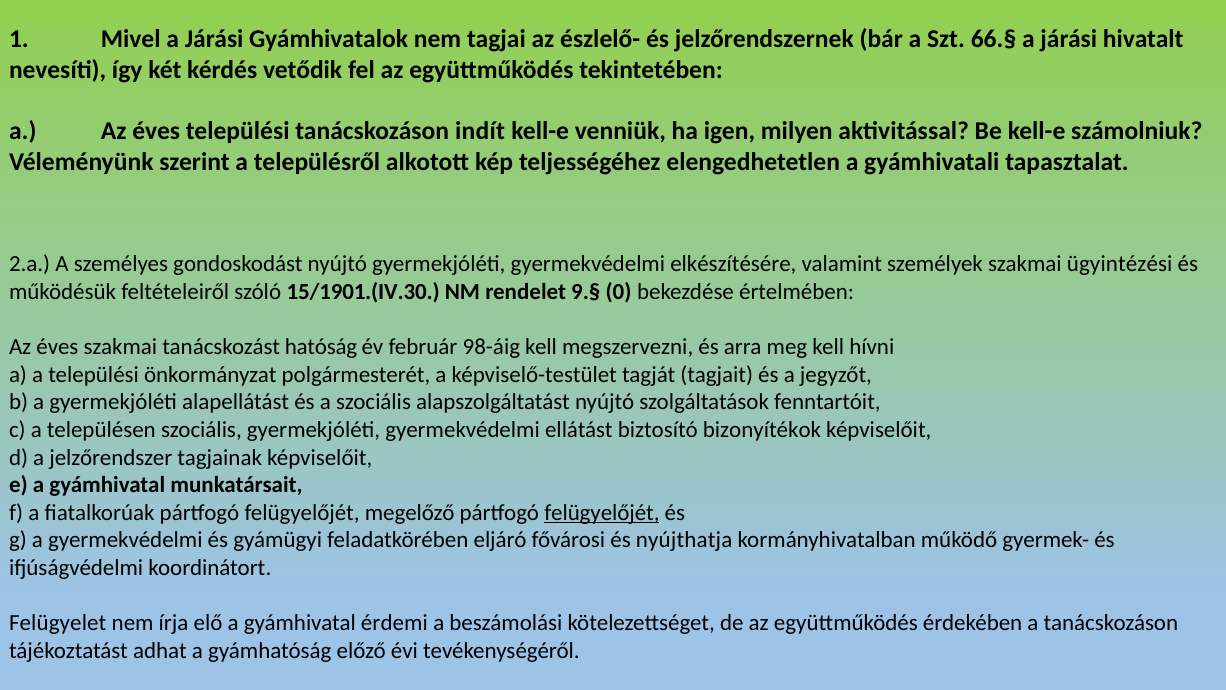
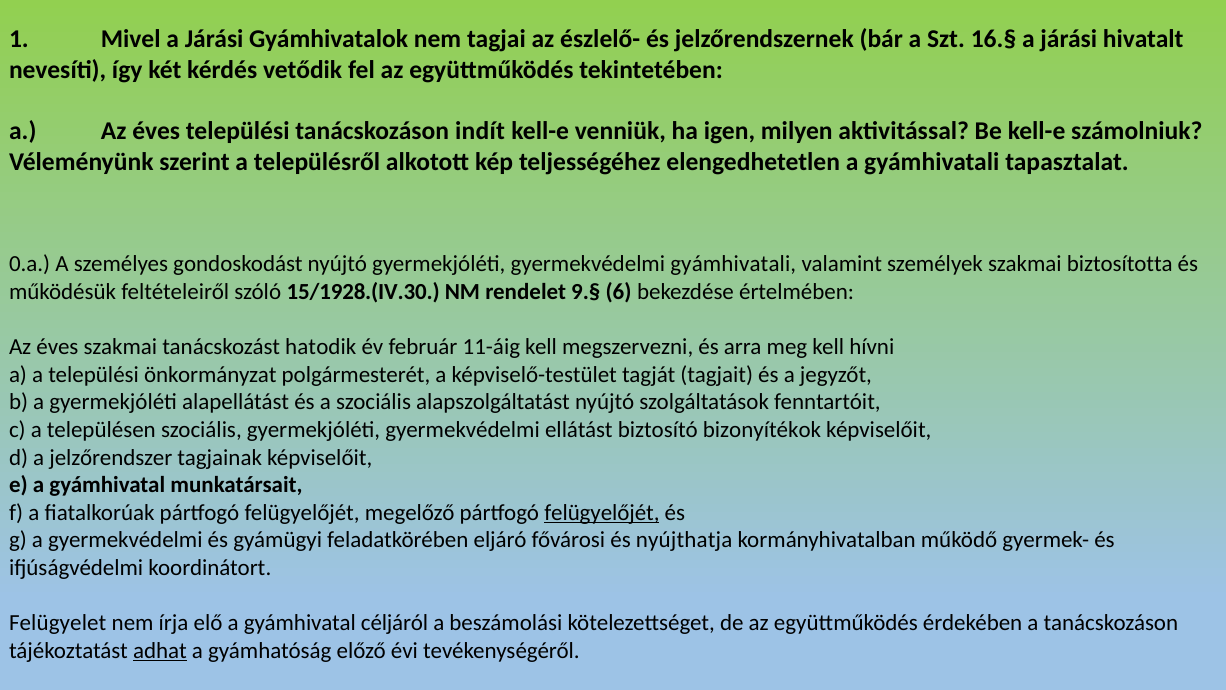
66.§: 66.§ -> 16.§ (994, 39)
2.a: 2.a -> 0.a (30, 264)
gyermekvédelmi elkészítésére: elkészítésére -> gyámhivatali (733, 264)
ügyintézési: ügyintézési -> biztosította (1120, 264)
15/1901.(IV.30: 15/1901.(IV.30 -> 15/1928.(IV.30 (363, 292)
0: 0 -> 6 (619, 292)
hatóság: hatóság -> hatodik (321, 347)
98-áig: 98-áig -> 11-áig (491, 347)
érdemi: érdemi -> céljáról (395, 623)
adhat underline: none -> present (160, 650)
